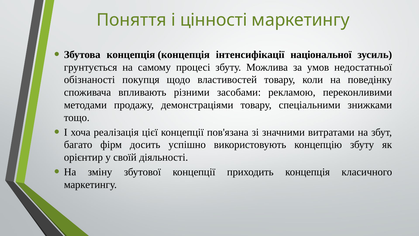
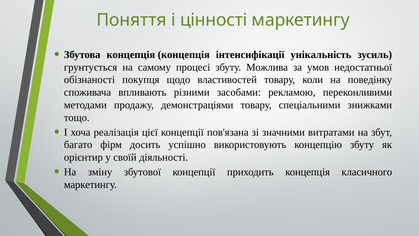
національної: національної -> унікальність (321, 55)
